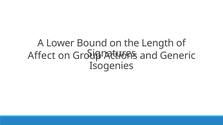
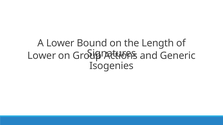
Affect: Affect -> Lower (42, 56)
